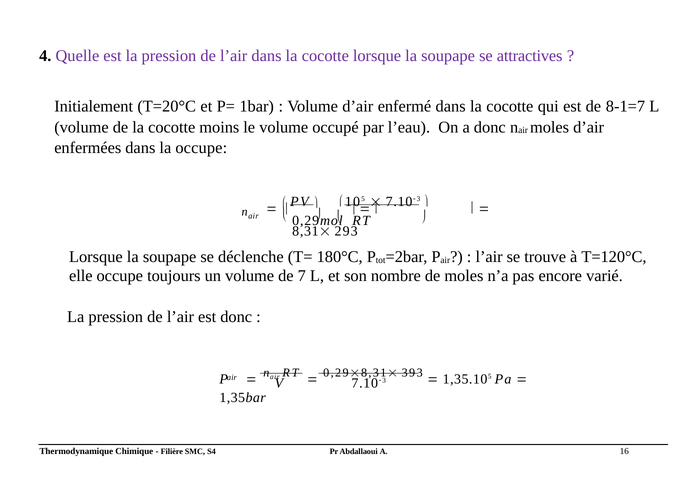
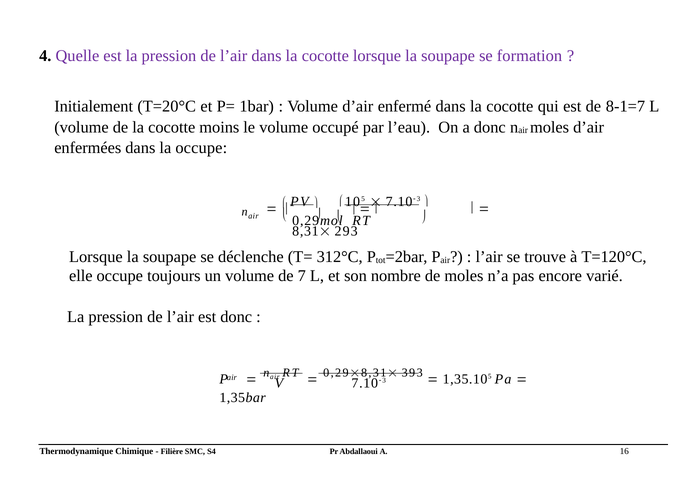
attractives: attractives -> formation (529, 56)
180°C: 180°C -> 312°C (340, 257)
